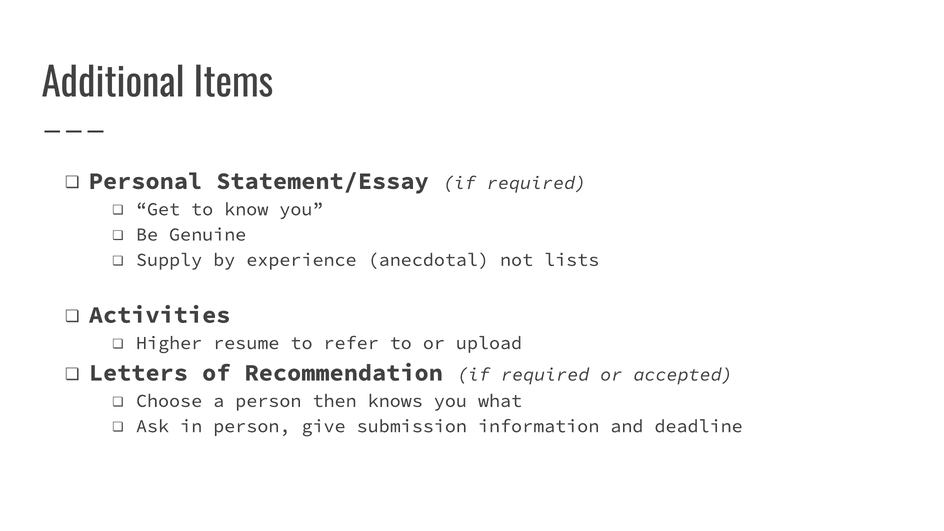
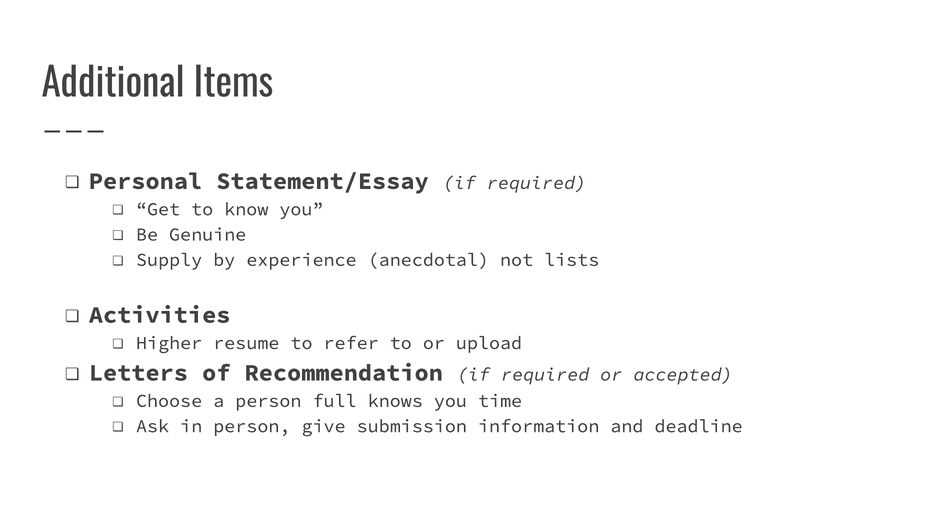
then: then -> full (335, 401)
what: what -> time (500, 401)
